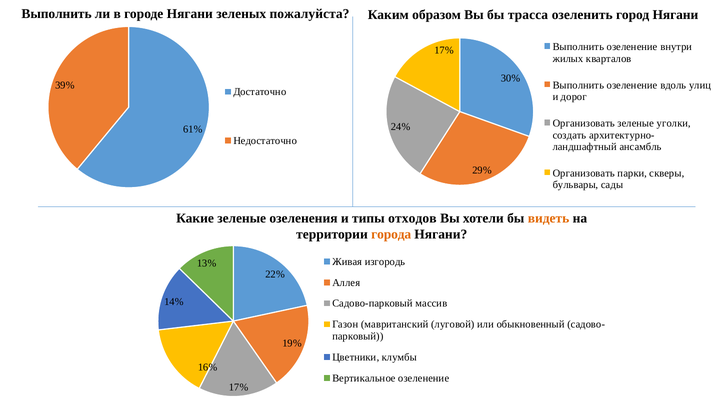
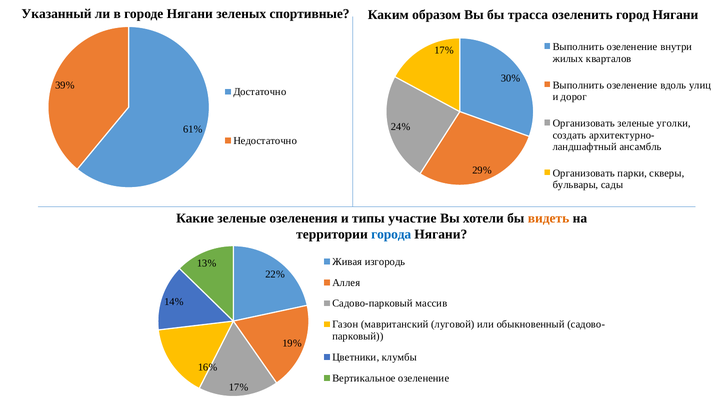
Выполнить: Выполнить -> Указанный (57, 14)
пожалуйста: пожалуйста -> спортивные (310, 14)
отходов: отходов -> участие (412, 219)
города colour: orange -> blue (391, 235)
